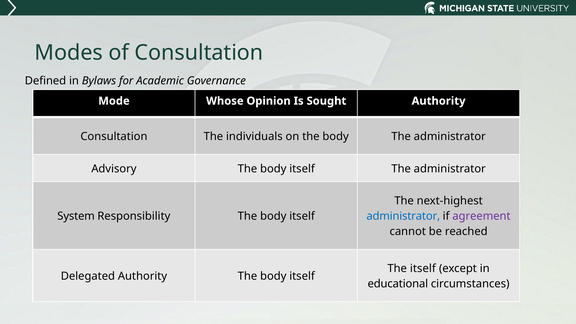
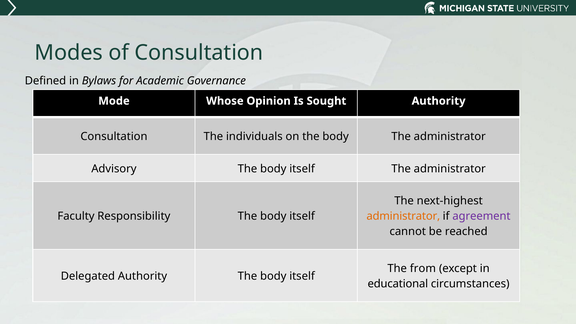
System: System -> Faculty (76, 216)
administrator colour: blue -> orange (403, 216)
The itself: itself -> from (423, 268)
